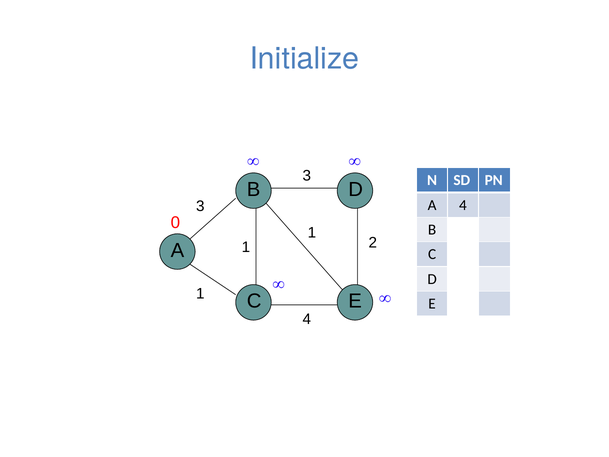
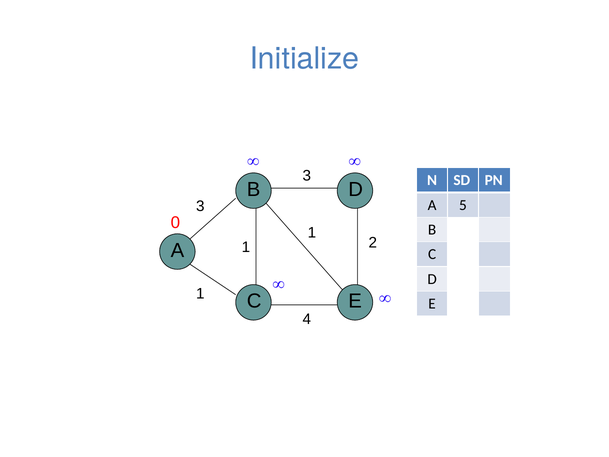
A 4: 4 -> 5 (463, 205)
